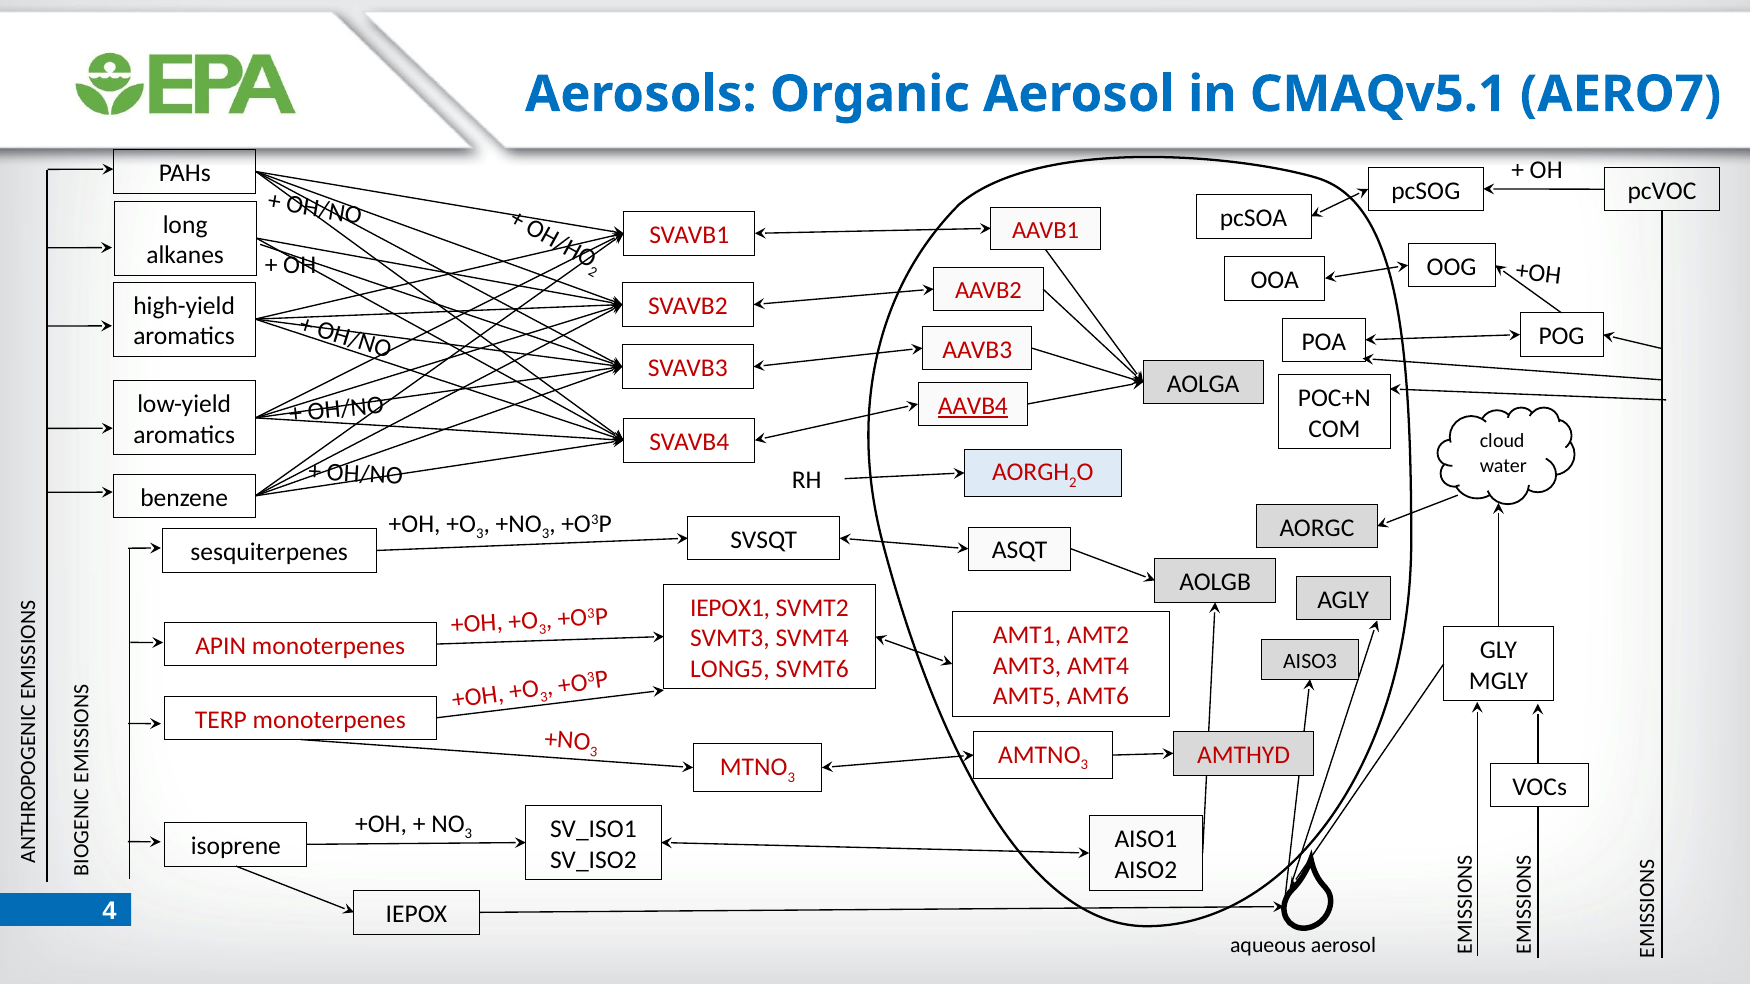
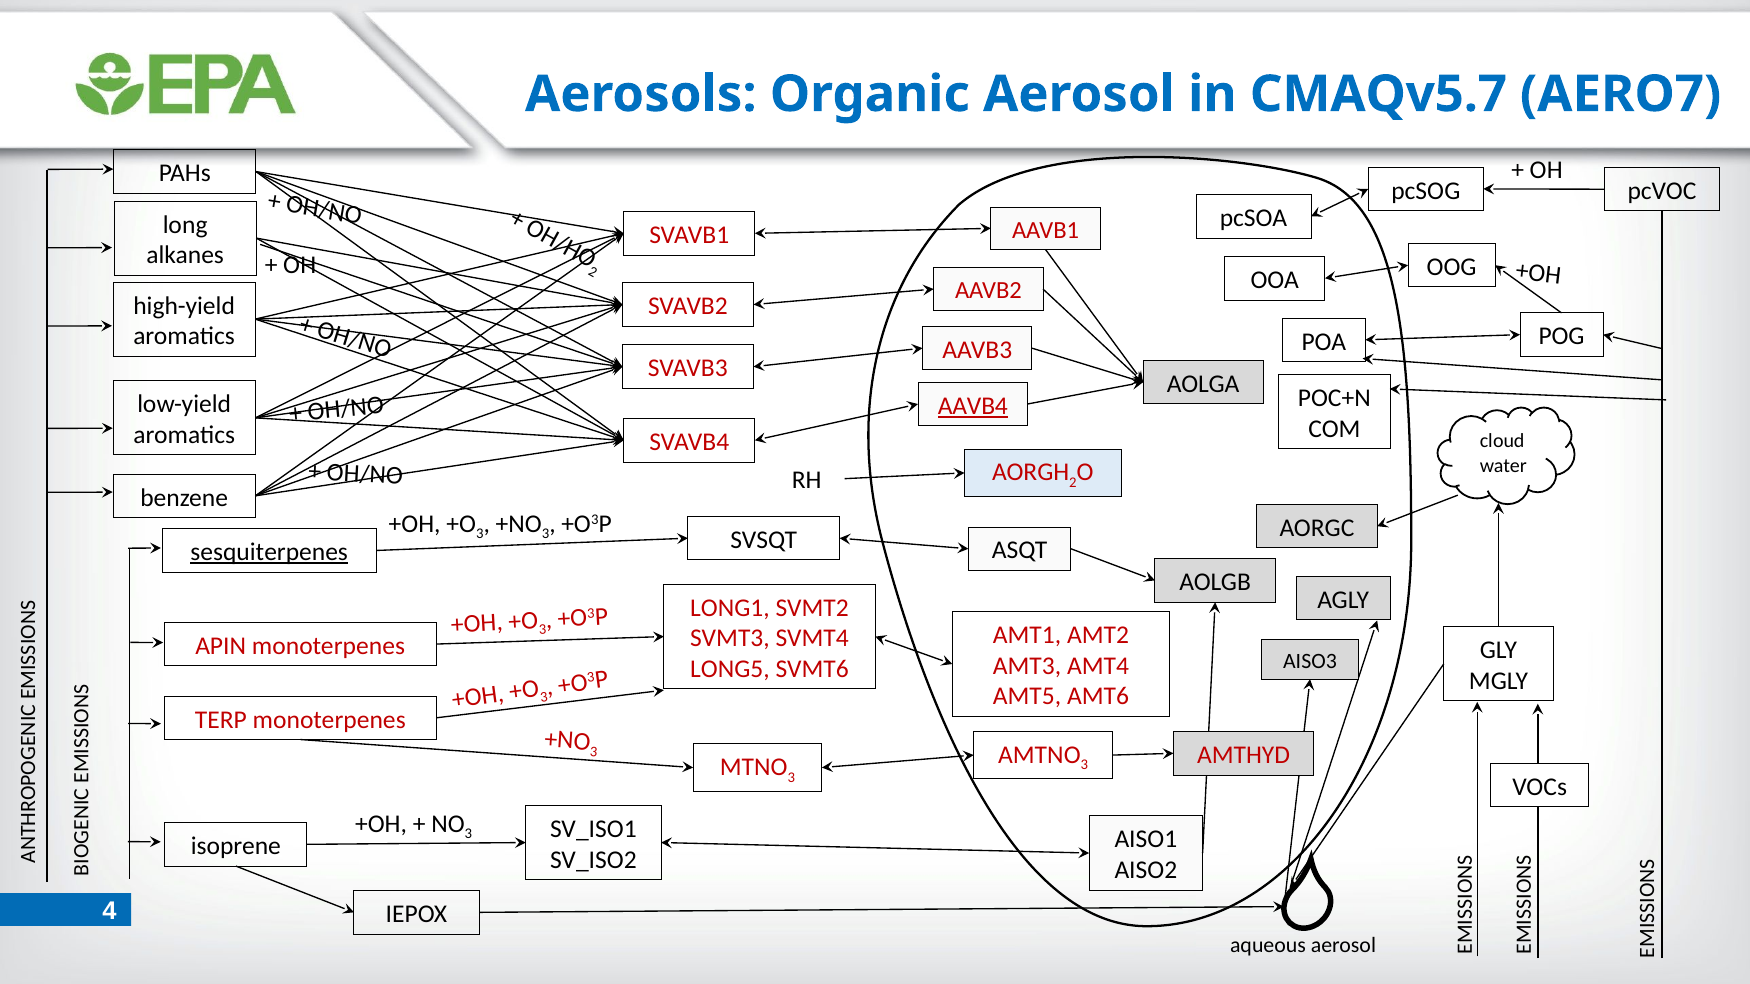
CMAQv5.1: CMAQv5.1 -> CMAQv5.7 (1378, 94)
sesquiterpenes underline: none -> present (269, 552)
IEPOX1: IEPOX1 -> LONG1 (730, 608)
